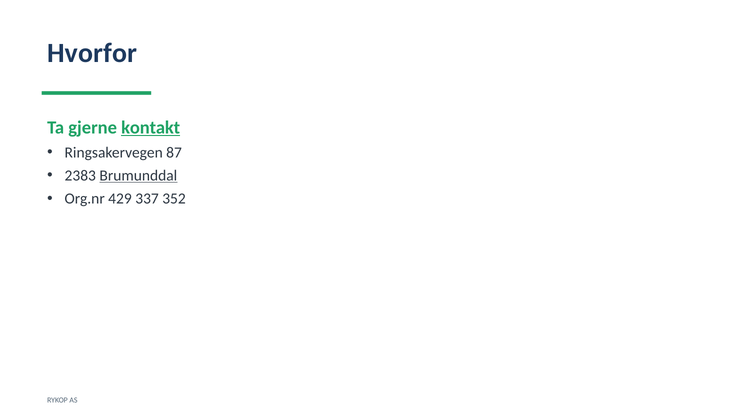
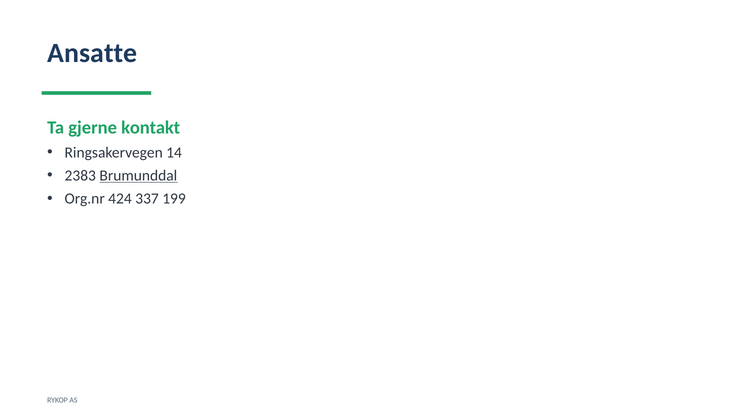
Hvorfor: Hvorfor -> Ansatte (92, 53)
kontakt underline: present -> none (151, 128)
87: 87 -> 14 (174, 153)
429: 429 -> 424 (120, 199)
352: 352 -> 199 (174, 199)
